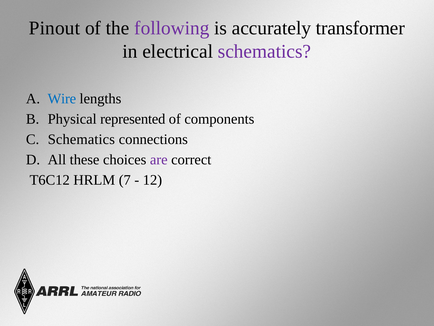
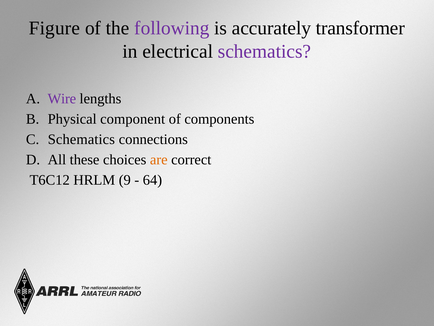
Pinout: Pinout -> Figure (54, 28)
Wire colour: blue -> purple (62, 99)
represented: represented -> component (133, 119)
are colour: purple -> orange (159, 159)
7: 7 -> 9 (125, 180)
12: 12 -> 64 (152, 180)
